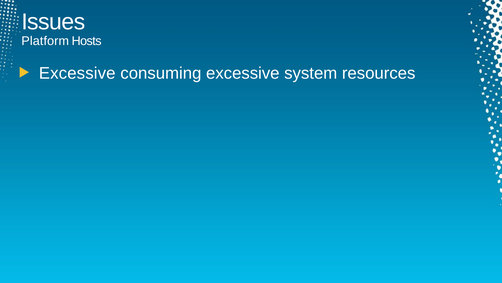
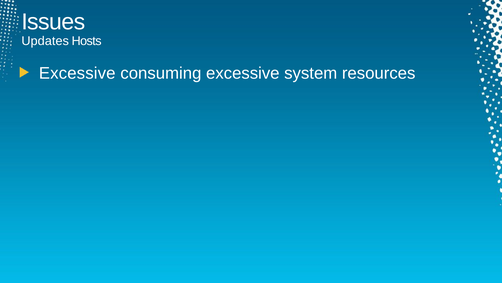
Platform: Platform -> Updates (45, 41)
